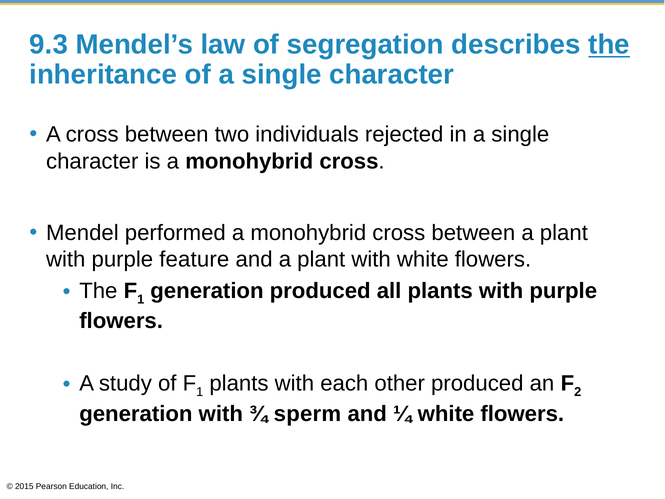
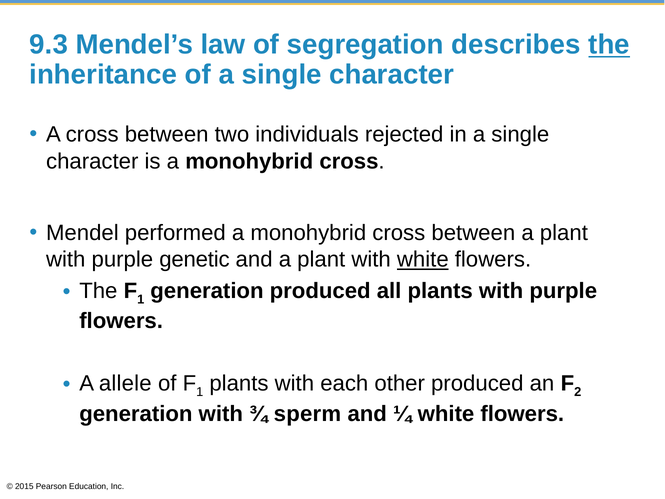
feature: feature -> genetic (194, 259)
white underline: none -> present (423, 259)
study: study -> allele (125, 383)
